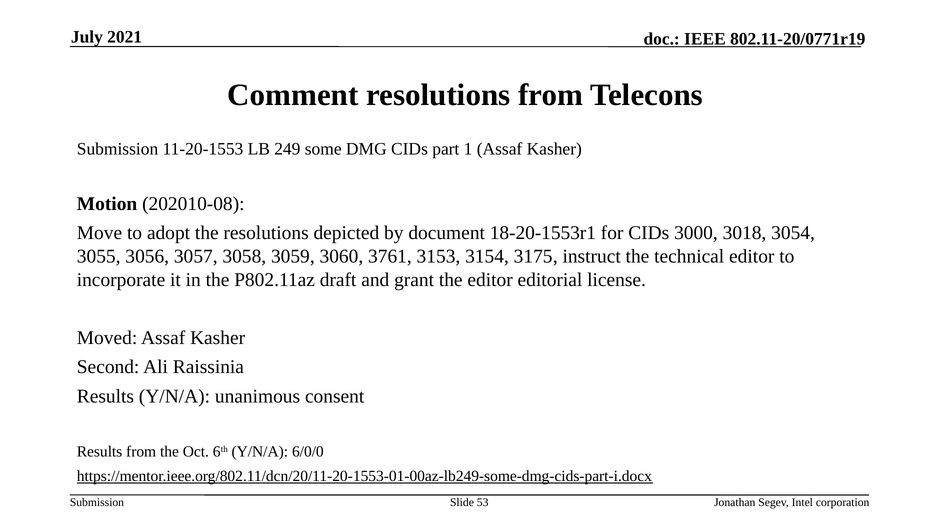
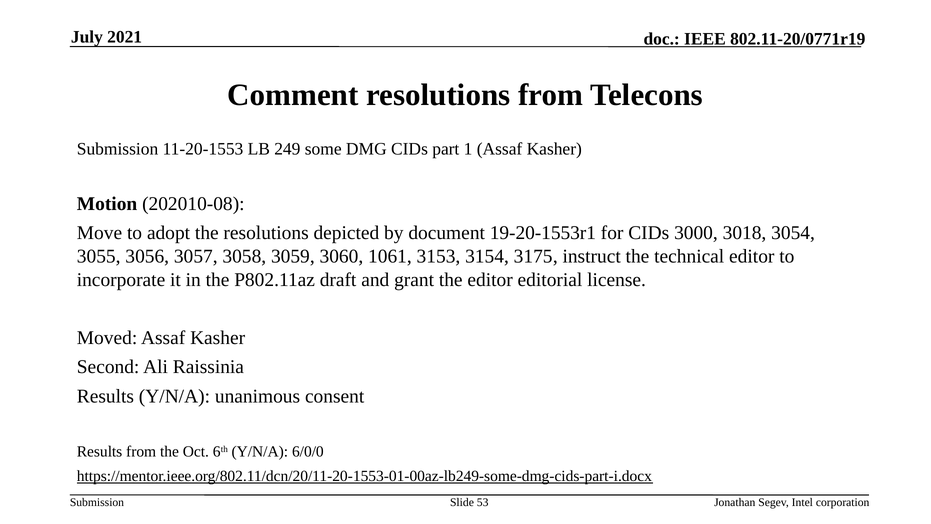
18-20-1553r1: 18-20-1553r1 -> 19-20-1553r1 (543, 233)
3761: 3761 -> 1061 (390, 256)
